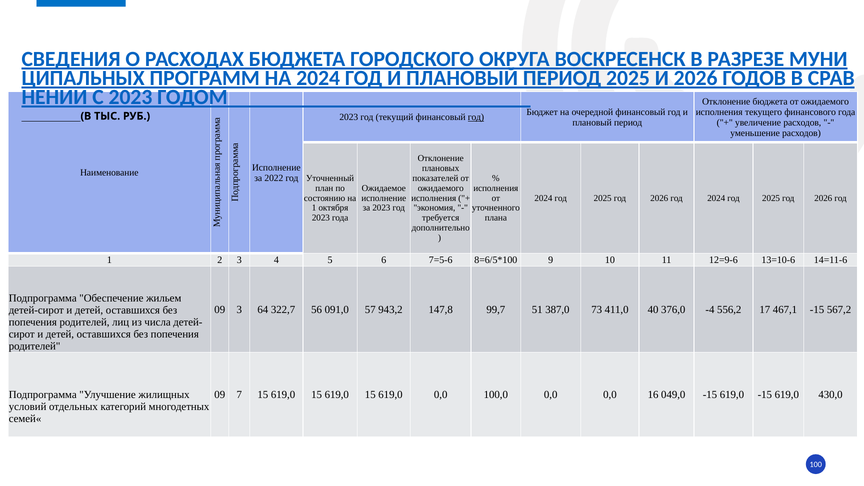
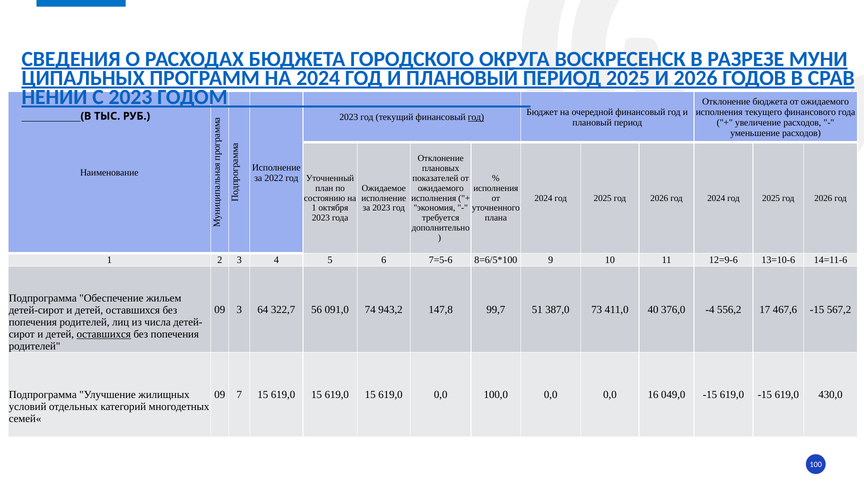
57: 57 -> 74 (370, 310)
467,1: 467,1 -> 467,6 (785, 310)
оставшихся underline: none -> present (104, 334)
